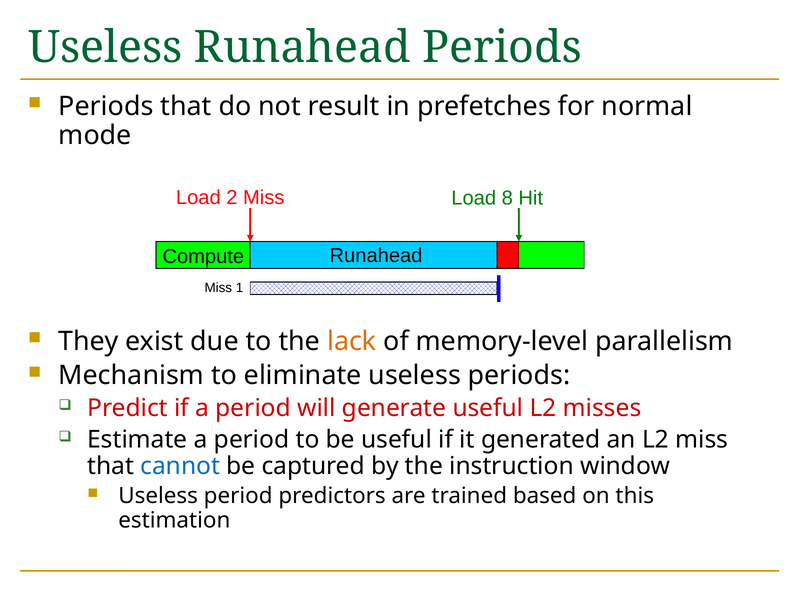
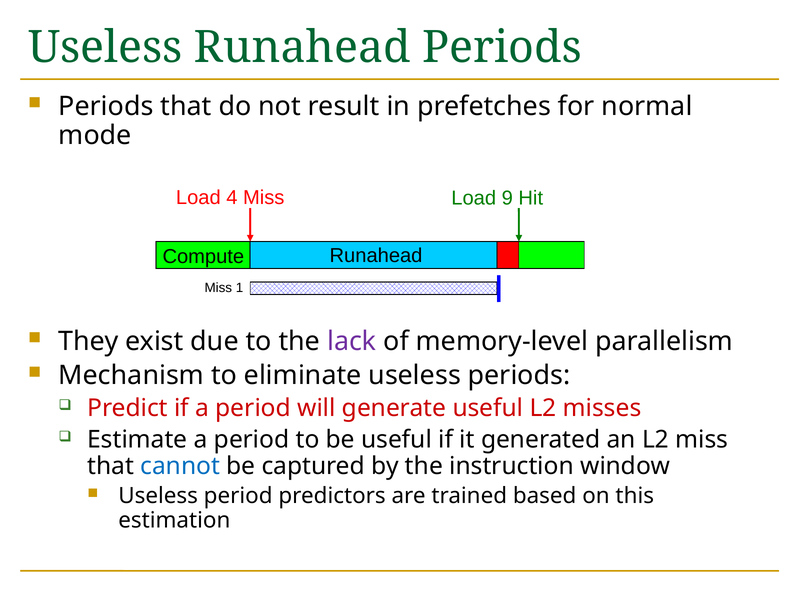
2: 2 -> 4 (232, 198)
8: 8 -> 9 (507, 198)
lack colour: orange -> purple (352, 341)
